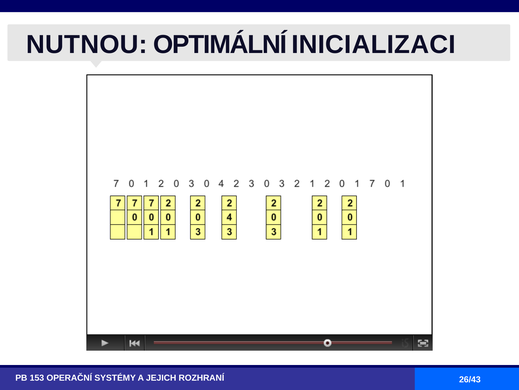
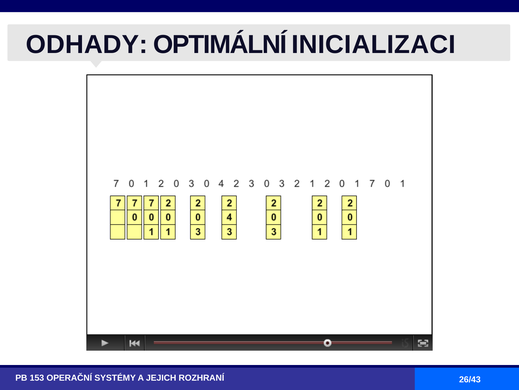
NUTNOU: NUTNOU -> ODHADY (87, 44)
